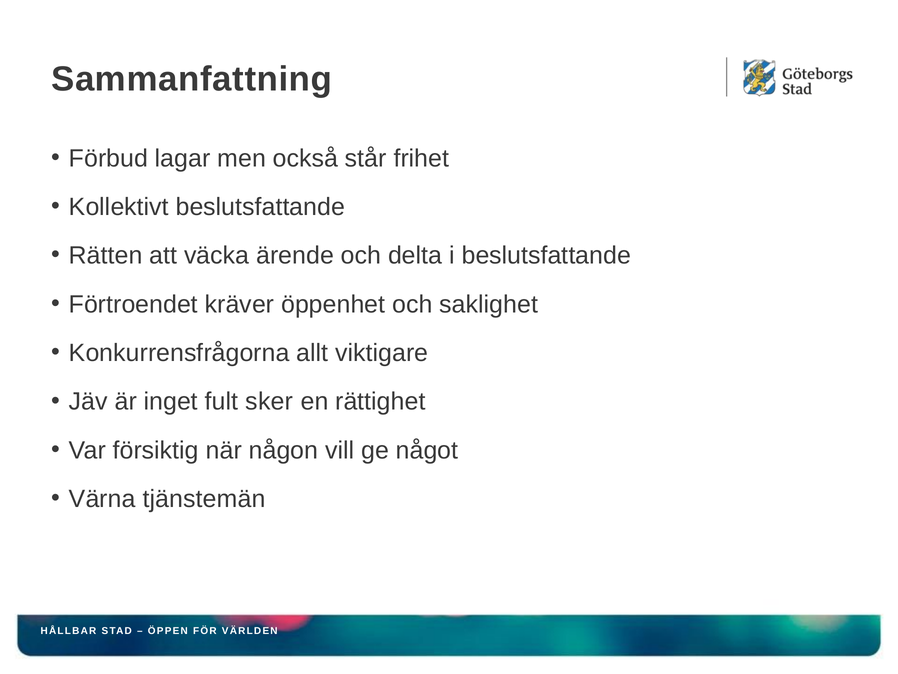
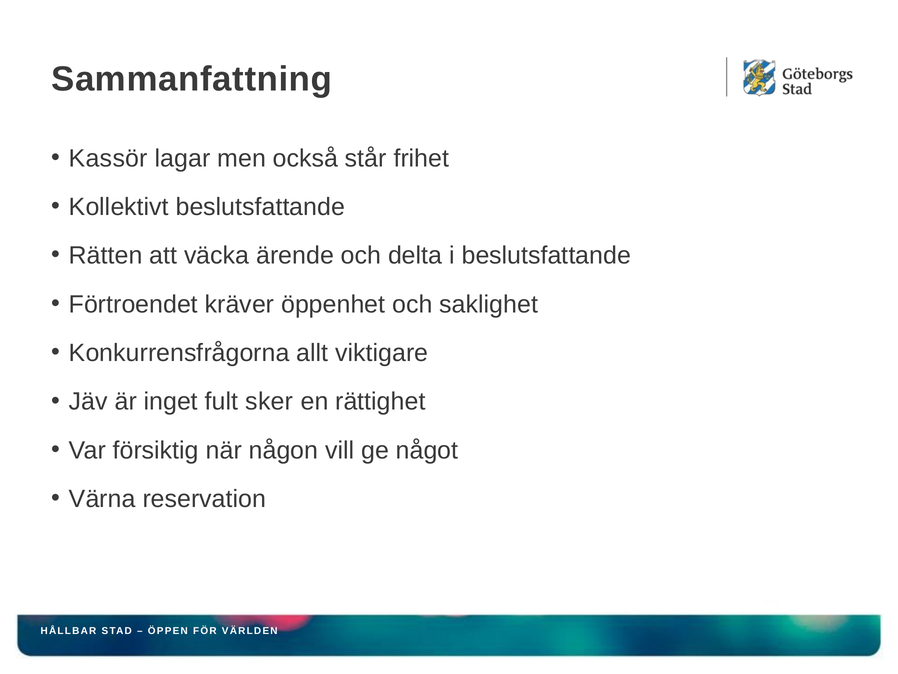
Förbud: Förbud -> Kassör (108, 158)
tjänstemän: tjänstemän -> reservation (204, 499)
